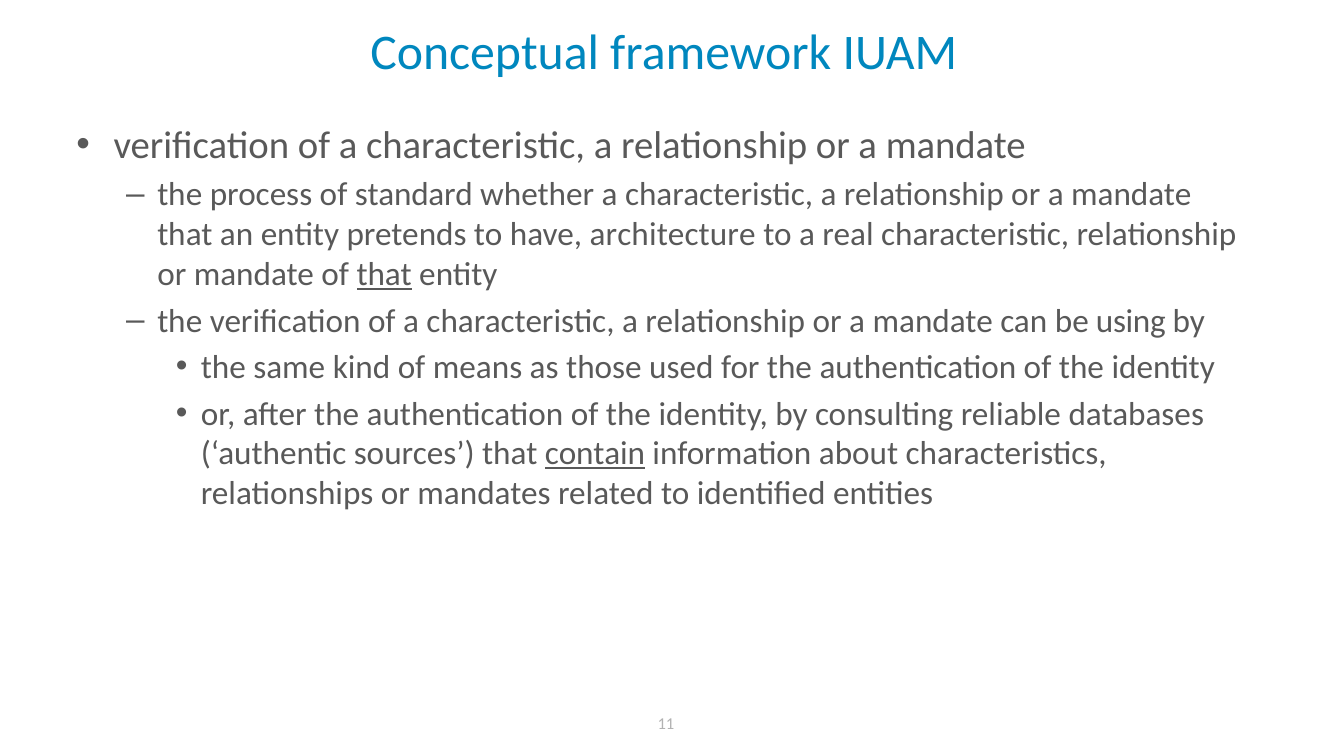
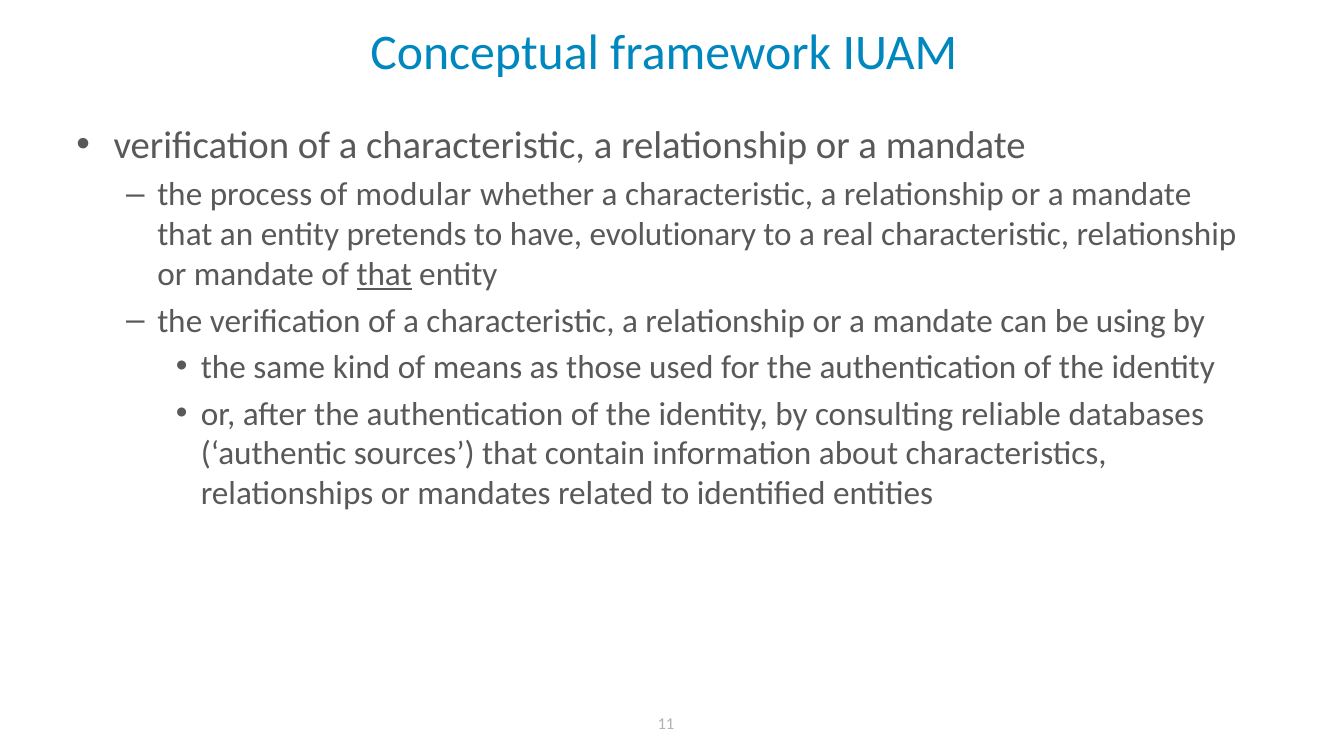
standard: standard -> modular (414, 195)
architecture: architecture -> evolutionary (673, 235)
contain underline: present -> none (595, 454)
